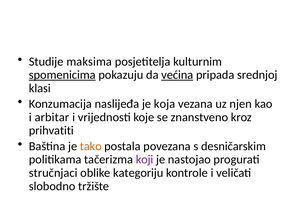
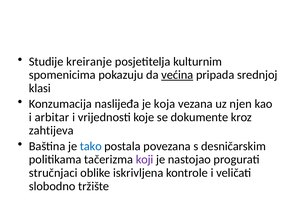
maksima: maksima -> kreiranje (89, 62)
spomenicima underline: present -> none (62, 75)
znanstveno: znanstveno -> dokumente (199, 117)
prihvatiti: prihvatiti -> zahtijeva (51, 131)
tako colour: orange -> blue (91, 146)
kategoriju: kategoriju -> iskrivljena (138, 173)
